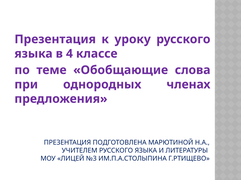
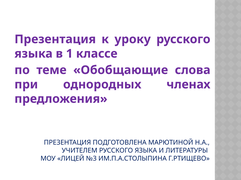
4: 4 -> 1 (69, 54)
